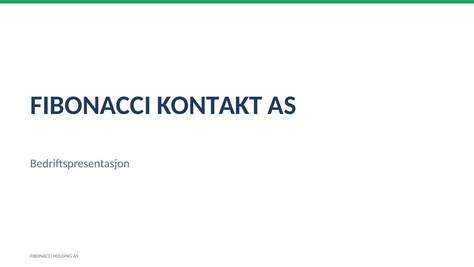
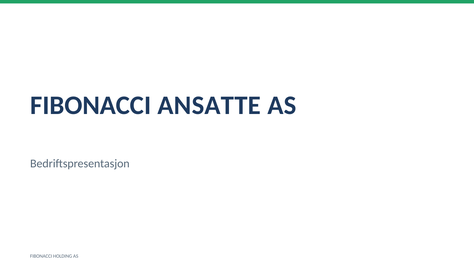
KONTAKT: KONTAKT -> ANSATTE (209, 105)
